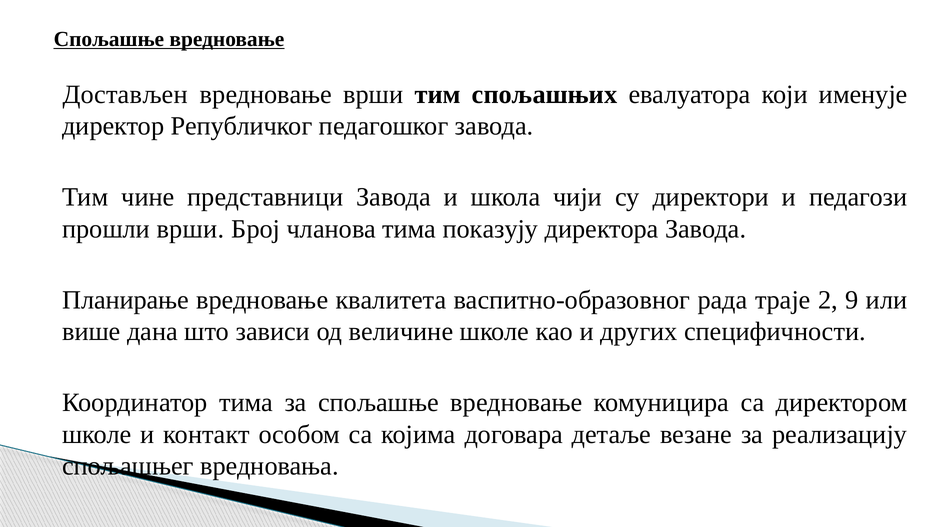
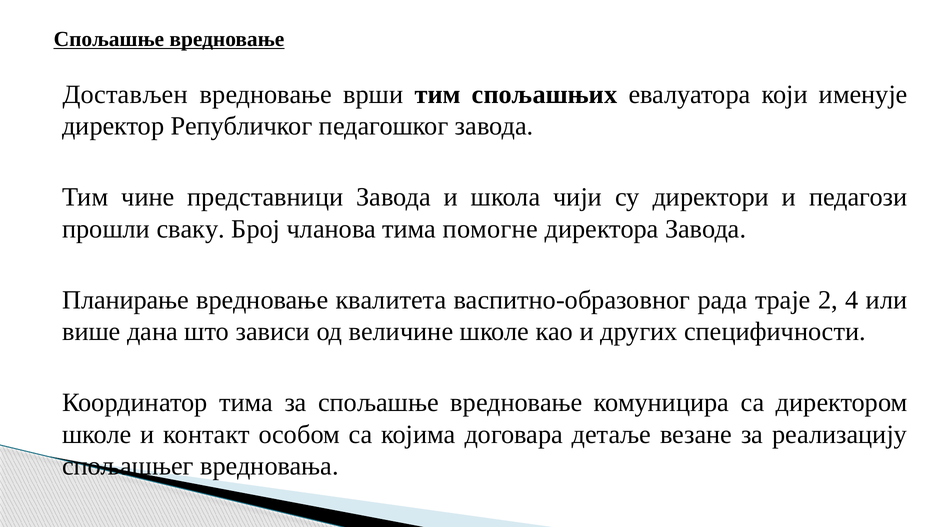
прошли врши: врши -> сваку (191, 229)
показују: показују -> помогне (490, 229)
9: 9 -> 4 (852, 300)
